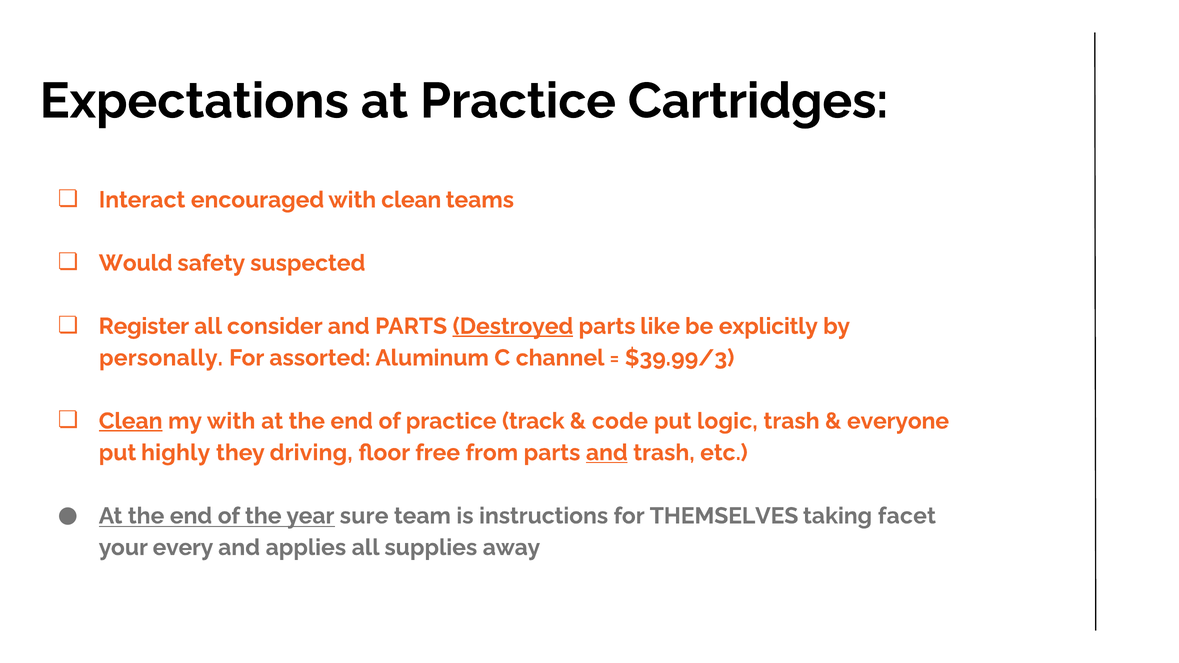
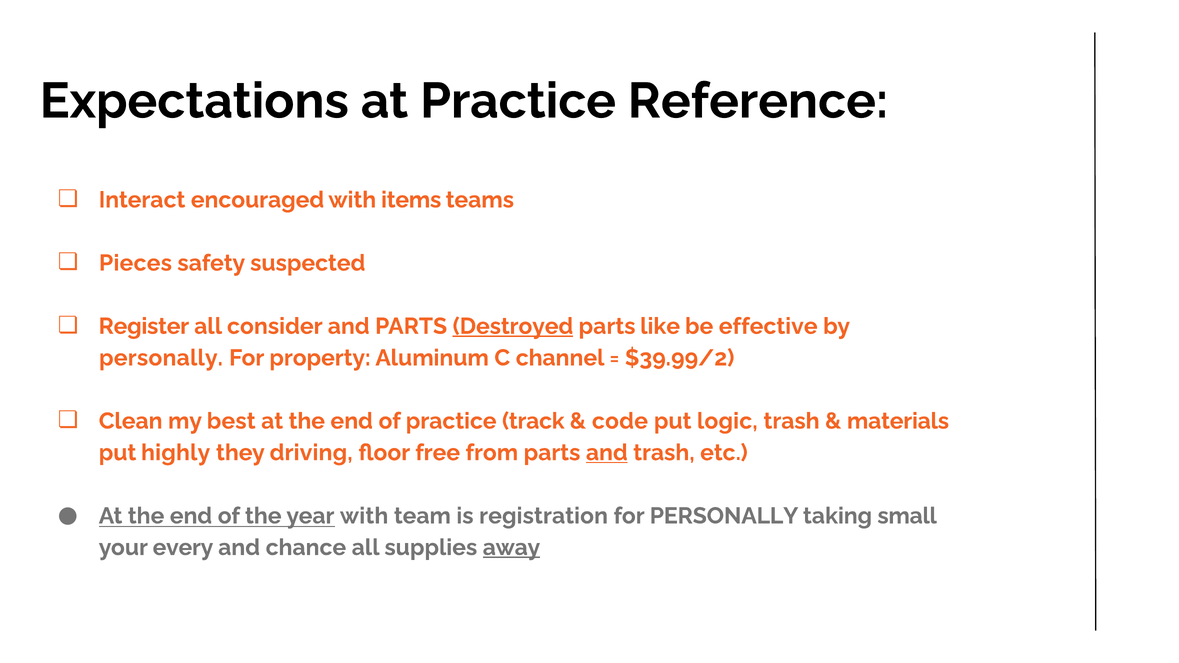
Cartridges: Cartridges -> Reference (758, 101)
with clean: clean -> items (411, 200)
Would: Would -> Pieces (135, 263)
explicitly: explicitly -> effective (768, 326)
assorted: assorted -> property (320, 358)
$39.99/3: $39.99/3 -> $39.99/2 (680, 358)
Clean underline: present -> none (131, 421)
my with: with -> best (231, 421)
everyone: everyone -> materials (898, 421)
year sure: sure -> with (364, 516)
instructions: instructions -> registration (544, 516)
for THEMSELVES: THEMSELVES -> PERSONALLY (724, 516)
facet: facet -> small (907, 516)
applies: applies -> chance (306, 548)
away underline: none -> present (511, 548)
